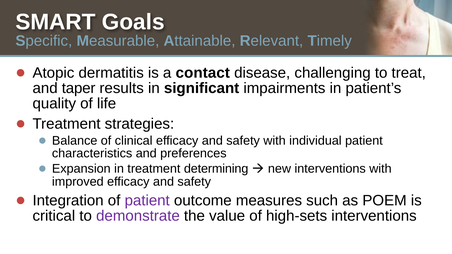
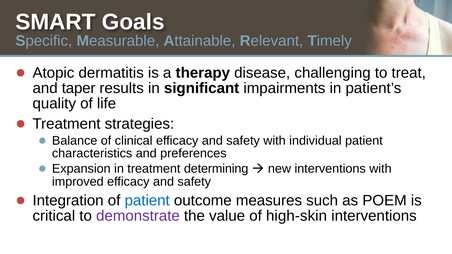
contact: contact -> therapy (203, 73)
patient colour: purple -> blue (147, 201)
high-sets: high-sets -> high-skin (297, 216)
